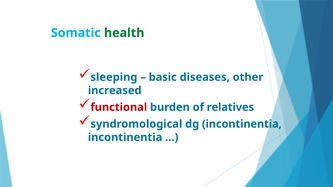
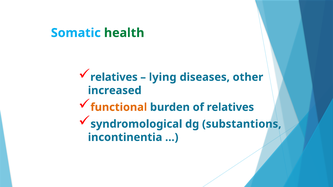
sleeping: sleeping -> relatives (114, 77)
basic: basic -> lying (163, 77)
functional colour: red -> orange (119, 107)
dg incontinentia: incontinentia -> substantions (242, 124)
